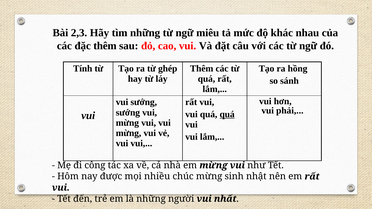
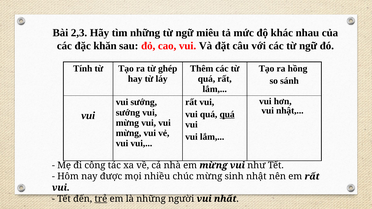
đặc thêm: thêm -> khăn (105, 46)
vui phải: phải -> nhật (290, 111)
trẻ underline: none -> present (101, 199)
